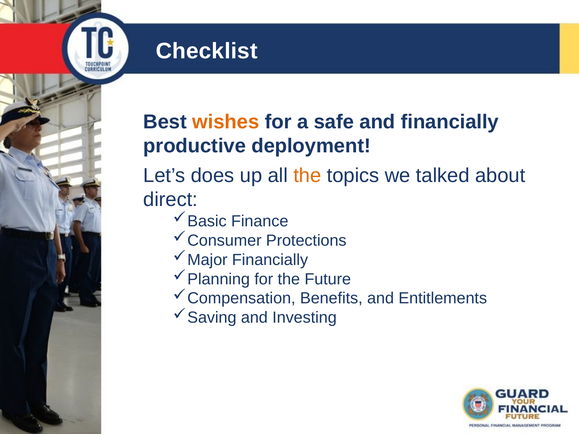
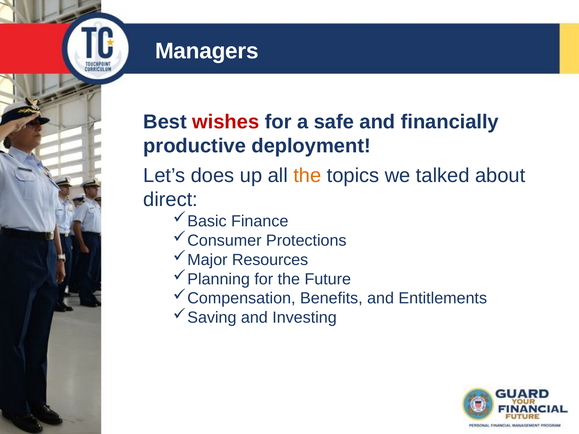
Checklist: Checklist -> Managers (207, 51)
wishes colour: orange -> red (226, 122)
Financially: Financially -> Resources (270, 260)
